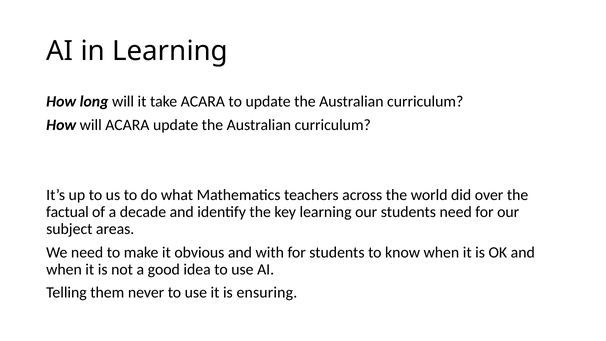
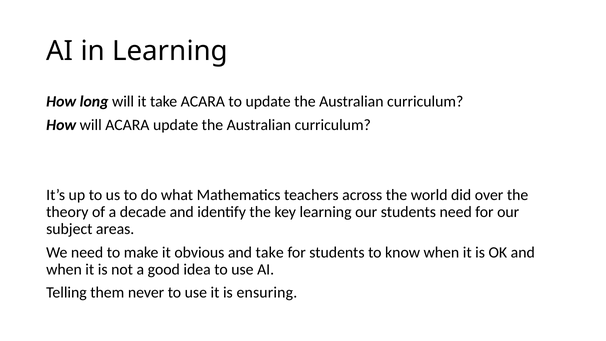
factual: factual -> theory (67, 212)
and with: with -> take (270, 252)
